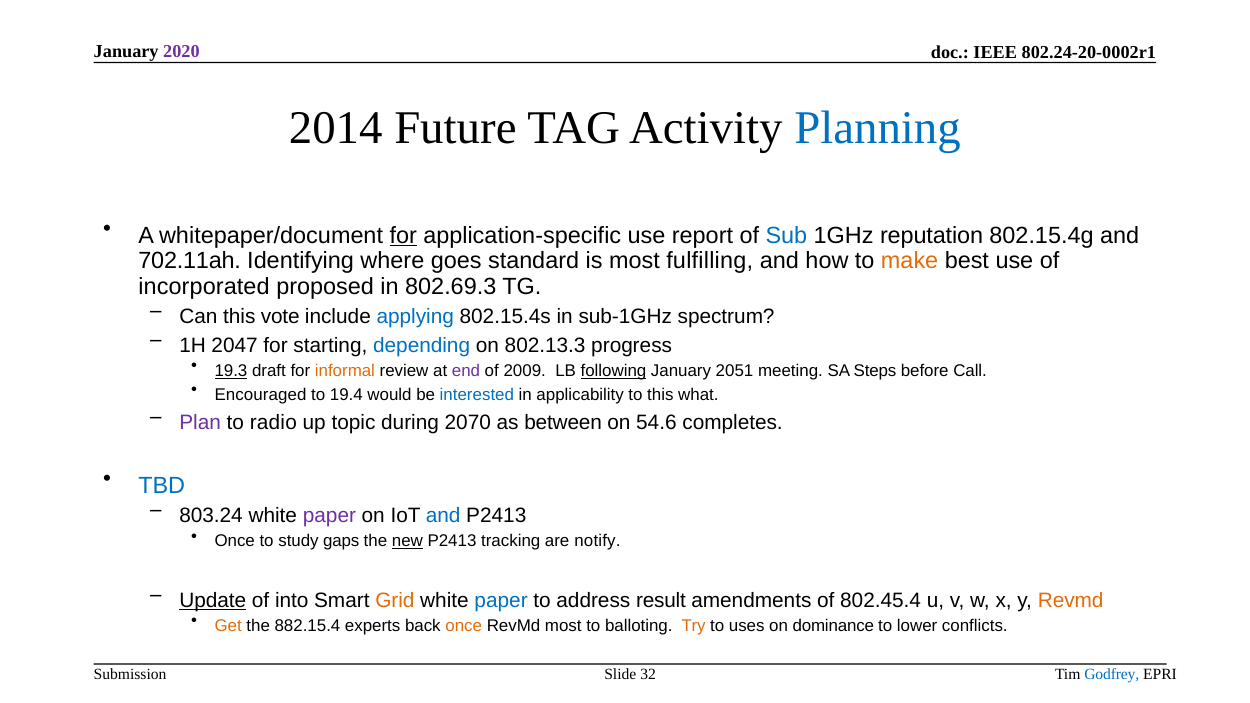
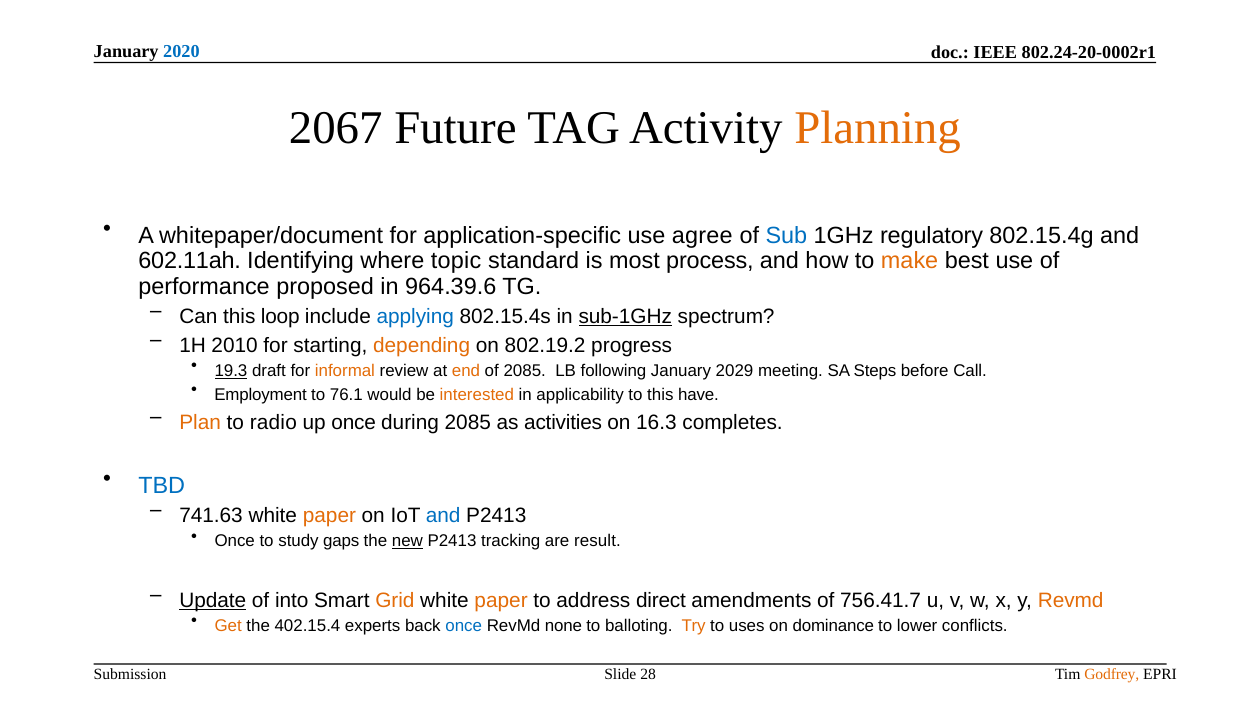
2020 colour: purple -> blue (181, 51)
2014: 2014 -> 2067 (336, 128)
Planning colour: blue -> orange (878, 128)
for underline: present -> none (403, 236)
report: report -> agree (702, 236)
reputation: reputation -> regulatory (932, 236)
702.11ah: 702.11ah -> 602.11ah (190, 261)
goes: goes -> topic (456, 261)
fulfilling: fulfilling -> process (710, 261)
incorporated: incorporated -> performance (204, 286)
802.69.3: 802.69.3 -> 964.39.6 (451, 286)
vote: vote -> loop (280, 316)
sub-1GHz underline: none -> present (625, 316)
2047: 2047 -> 2010 (235, 346)
depending colour: blue -> orange (422, 346)
802.13.3: 802.13.3 -> 802.19.2 (545, 346)
end colour: purple -> orange (466, 371)
of 2009: 2009 -> 2085 (525, 371)
following underline: present -> none (613, 371)
2051: 2051 -> 2029 (735, 371)
Encouraged: Encouraged -> Employment (261, 395)
19.4: 19.4 -> 76.1 (346, 395)
interested colour: blue -> orange (477, 395)
what: what -> have (698, 395)
Plan colour: purple -> orange (200, 422)
up topic: topic -> once (354, 422)
during 2070: 2070 -> 2085 (468, 422)
between: between -> activities (563, 422)
54.6: 54.6 -> 16.3 (656, 422)
803.24: 803.24 -> 741.63 (211, 516)
paper colour: purple -> orange (329, 516)
notify: notify -> result (597, 541)
paper colour: blue -> orange (501, 600)
result: result -> direct (661, 600)
802.45.4: 802.45.4 -> 756.41.7 (881, 600)
882.15.4: 882.15.4 -> 402.15.4 (307, 626)
once colour: orange -> blue (464, 626)
RevMd most: most -> none (563, 626)
32: 32 -> 28 (648, 674)
Godfrey colour: blue -> orange (1112, 674)
